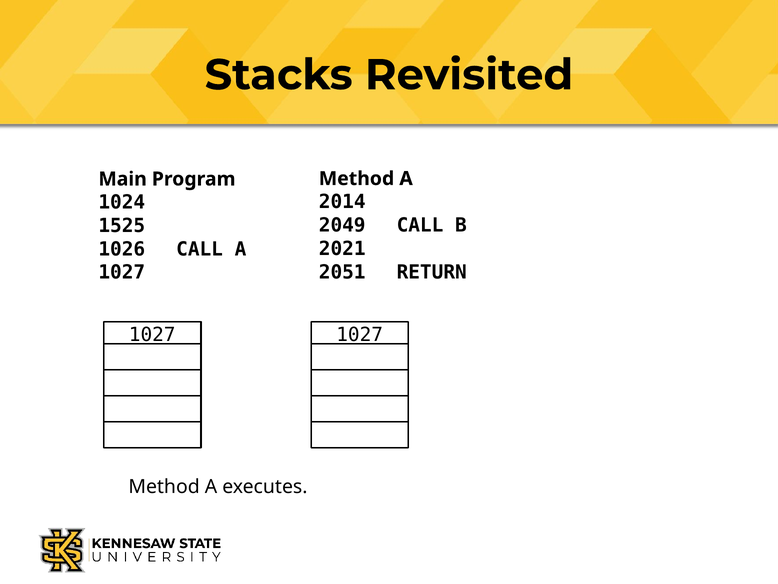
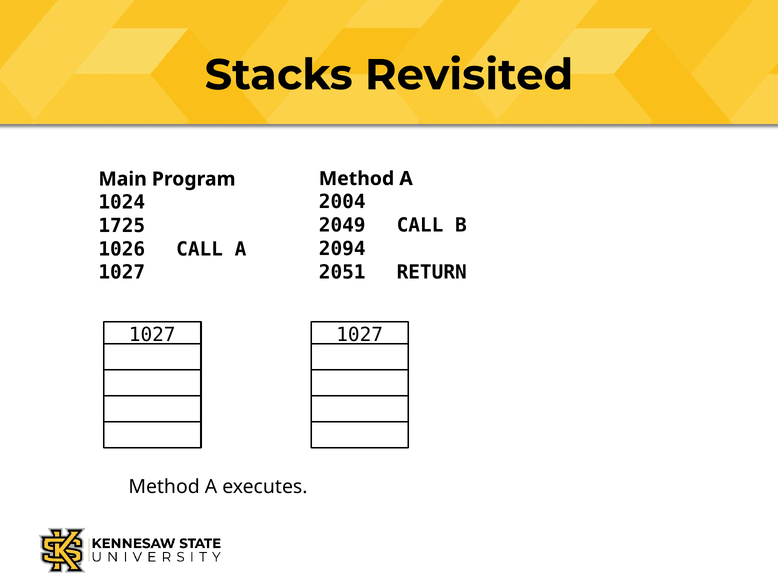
2014: 2014 -> 2004 (342, 202)
1525: 1525 -> 1725 (122, 226)
2021: 2021 -> 2094 (342, 249)
